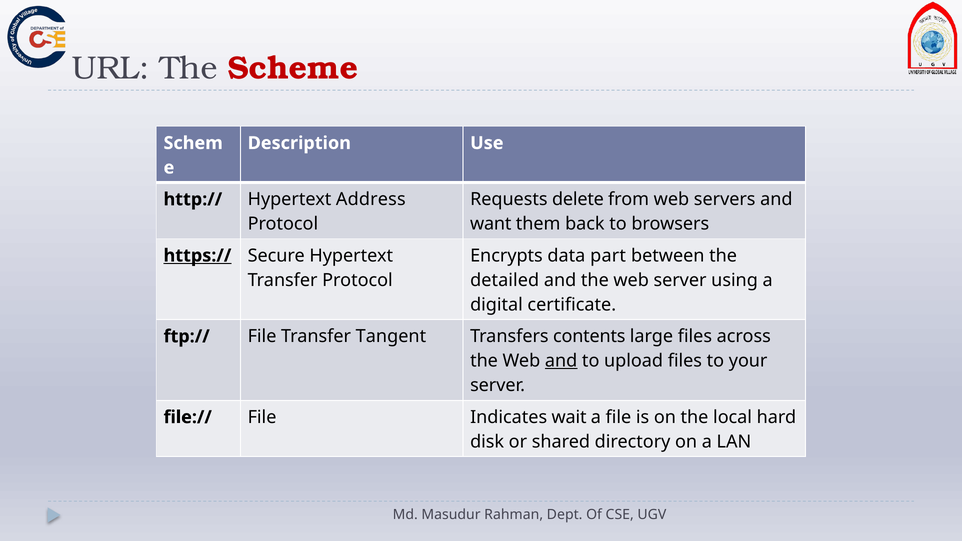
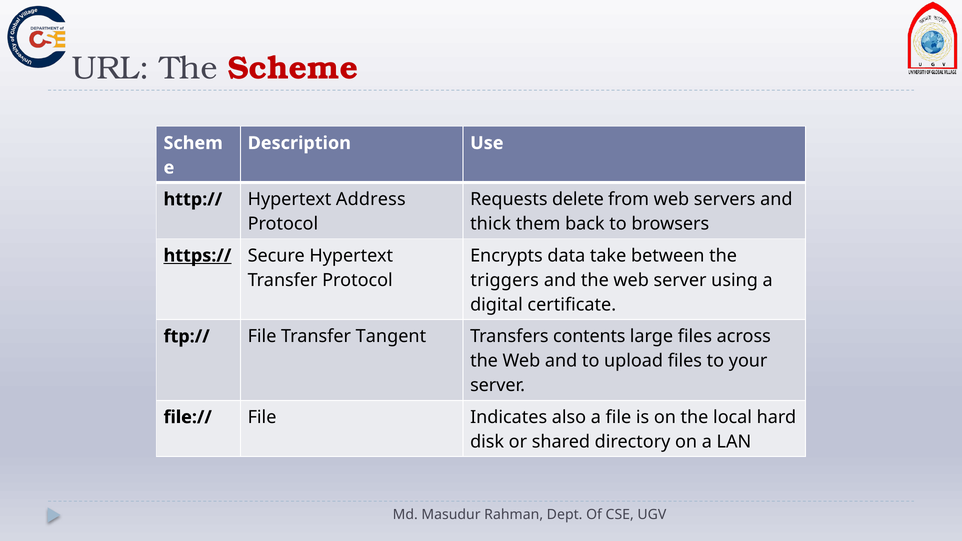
want: want -> thick (491, 224)
part: part -> take (608, 256)
detailed: detailed -> triggers (505, 280)
and underline: present -> none (561, 361)
wait: wait -> also (569, 417)
